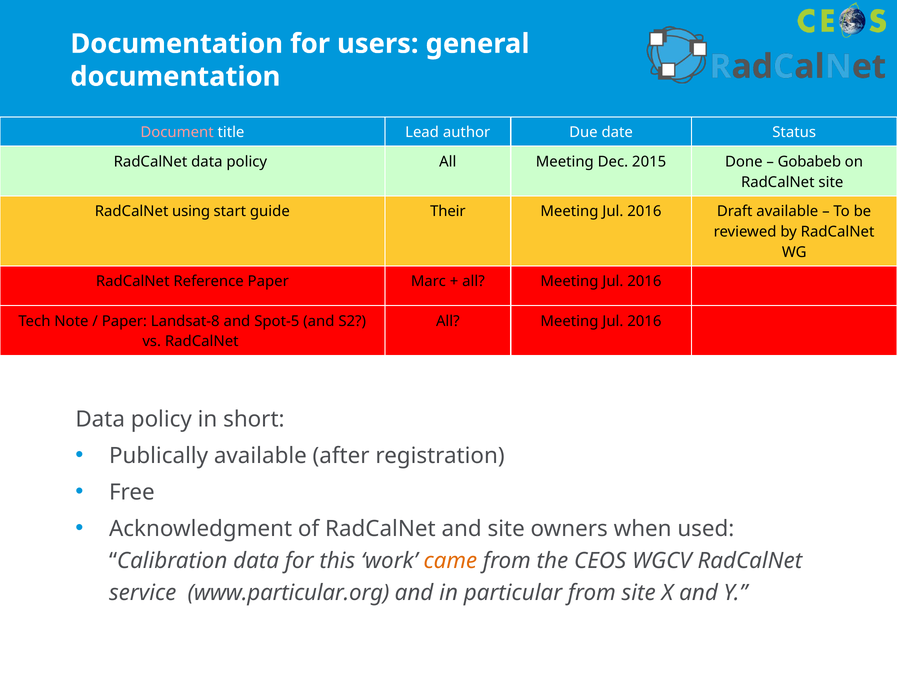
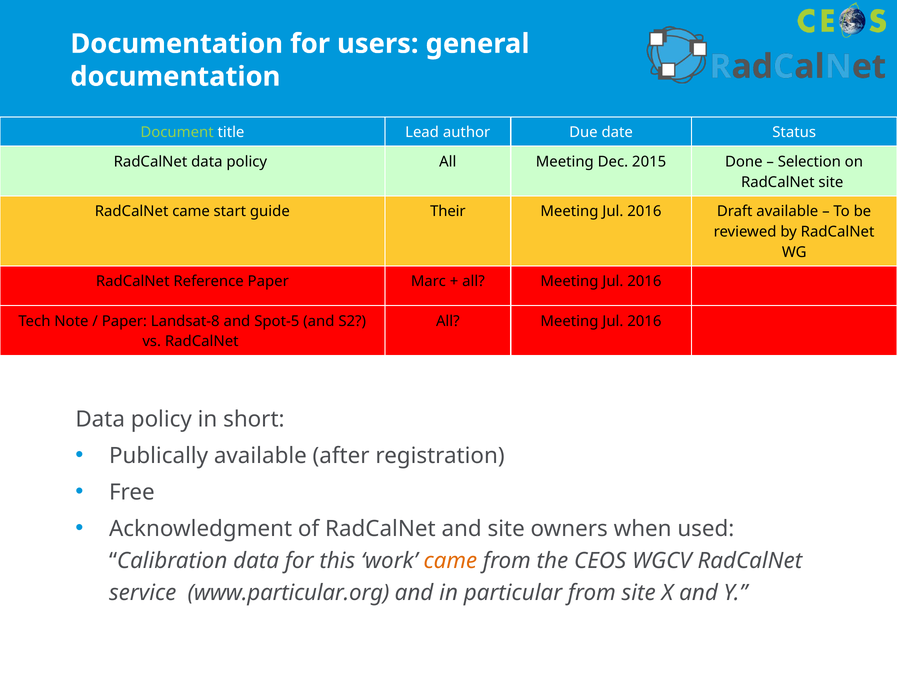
Document colour: pink -> light green (177, 132)
Gobabeb: Gobabeb -> Selection (809, 162)
RadCalNet using: using -> came (191, 211)
